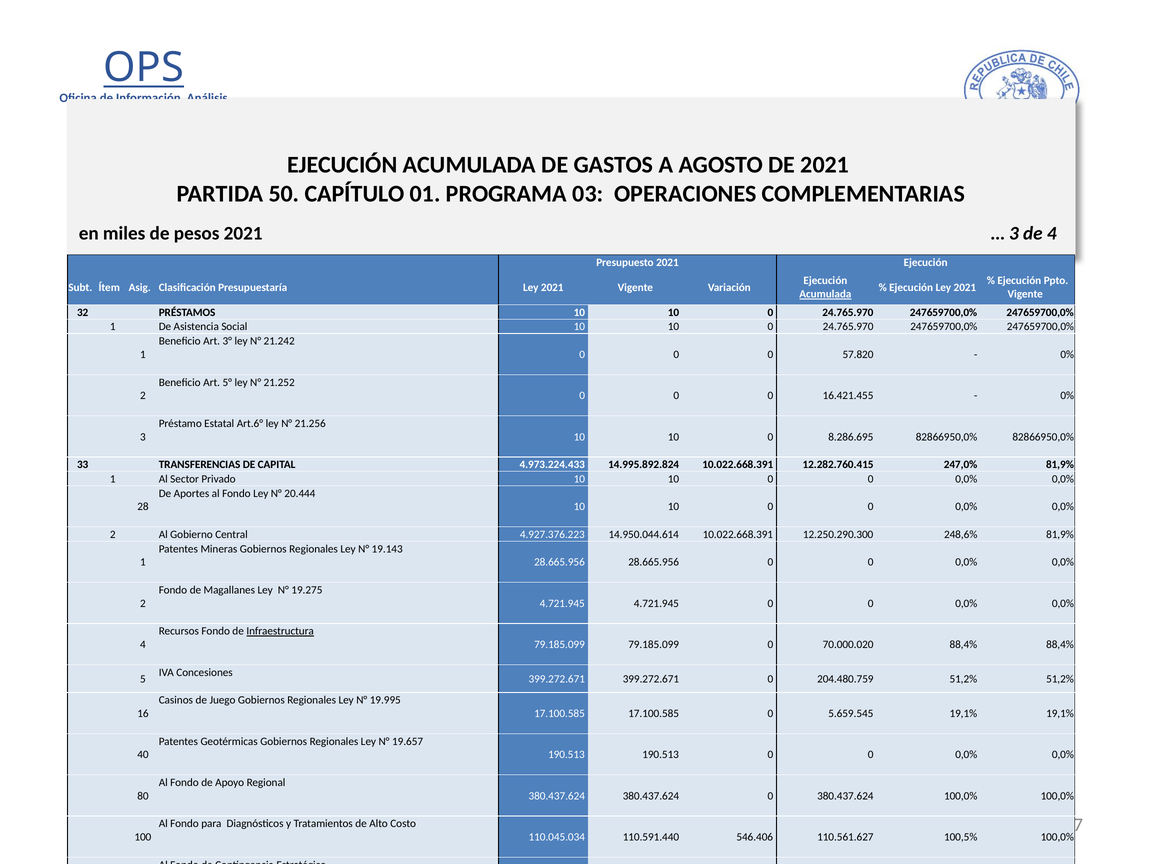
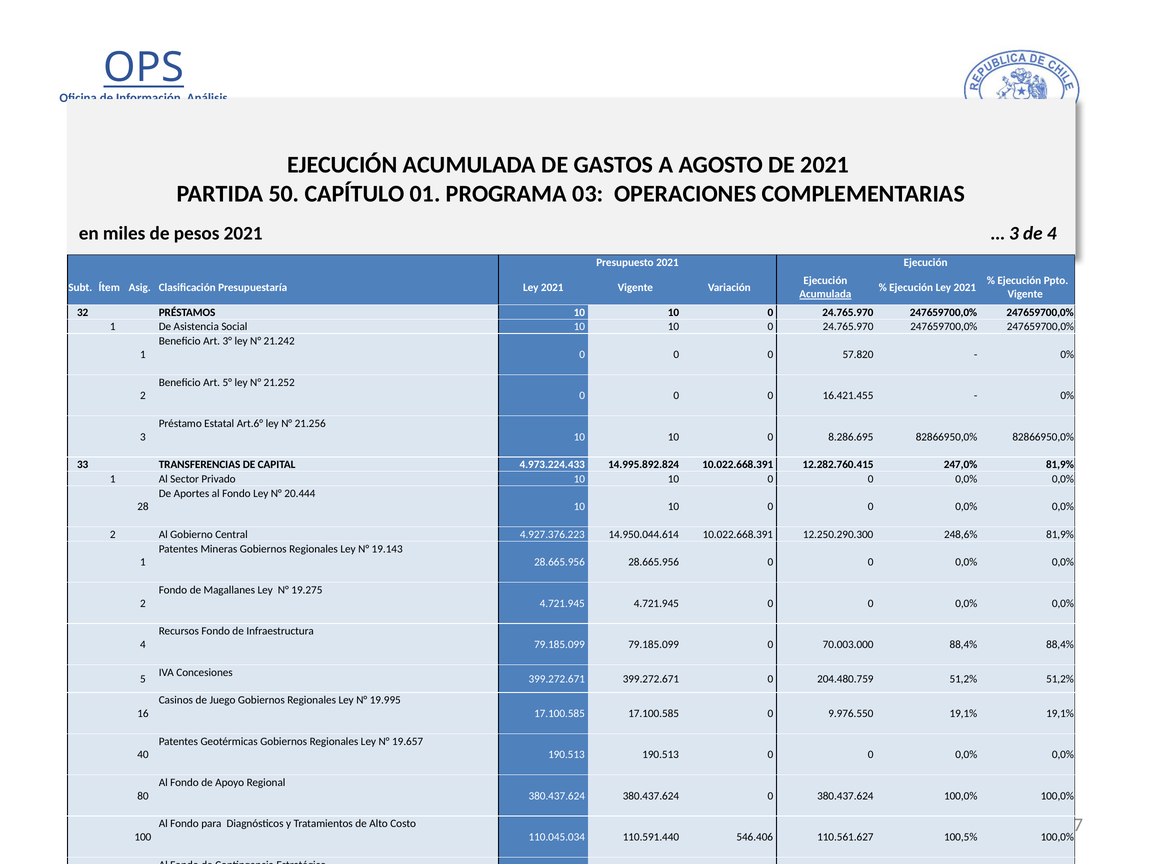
Infraestructura underline: present -> none (280, 631)
70.000.020: 70.000.020 -> 70.003.000 (848, 645)
5.659.545: 5.659.545 -> 9.976.550 (851, 714)
